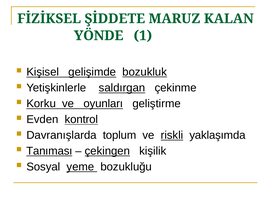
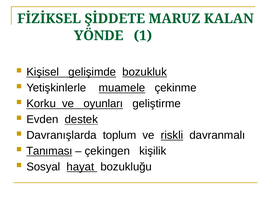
saldırgan: saldırgan -> muamele (122, 88)
kontrol: kontrol -> destek (81, 120)
yaklaşımda: yaklaşımda -> davranmalı (217, 135)
çekingen underline: present -> none (107, 151)
yeme: yeme -> hayat (80, 167)
